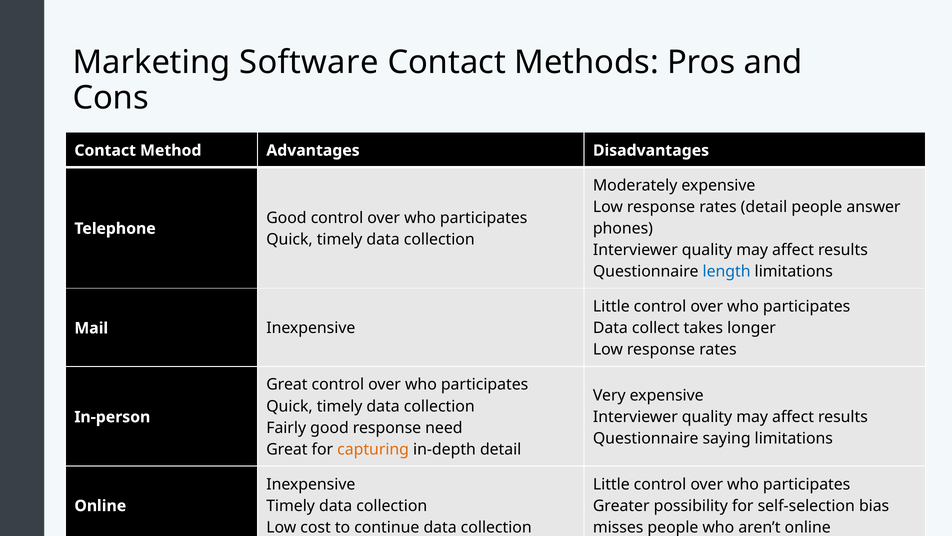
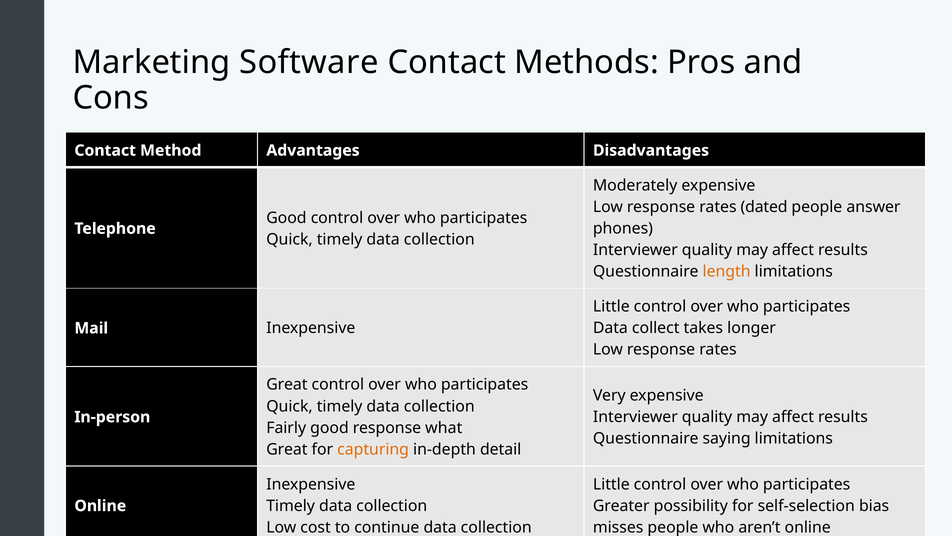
rates detail: detail -> dated (764, 207)
length colour: blue -> orange (727, 271)
need: need -> what (444, 427)
